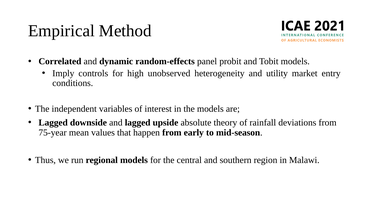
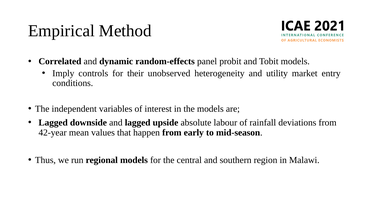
high: high -> their (136, 73)
theory: theory -> labour (225, 123)
75-year: 75-year -> 42-year (53, 133)
